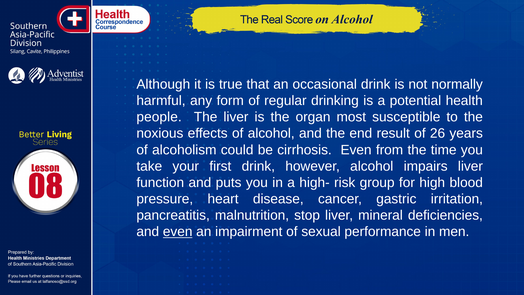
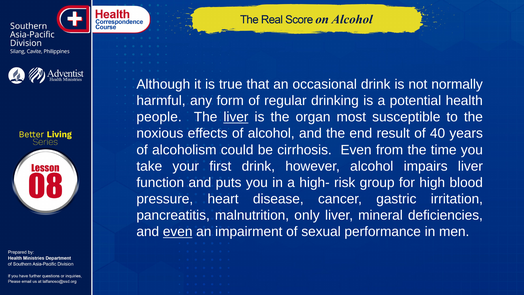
liver underline: none -> present (236, 117)
26: 26 -> 40 (438, 133)
stop: stop -> only (307, 215)
